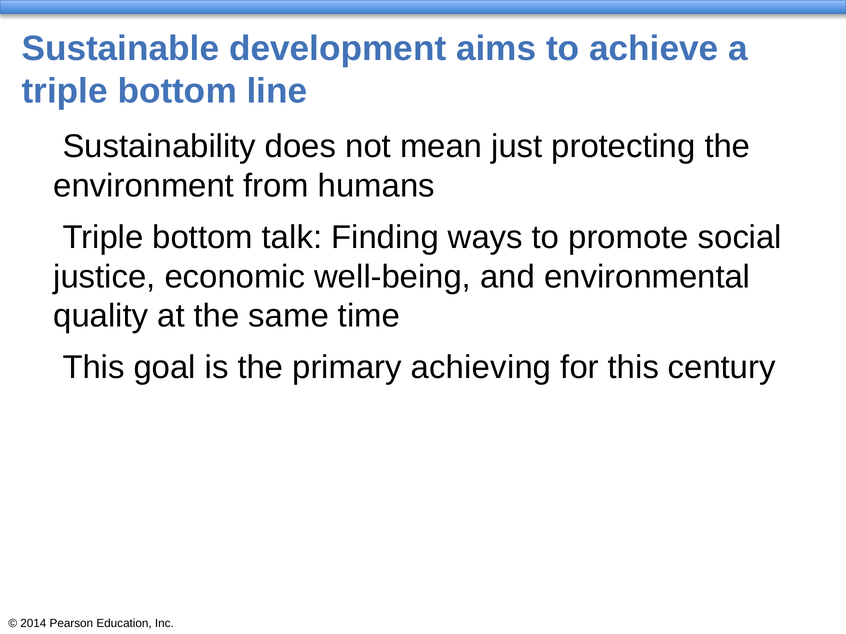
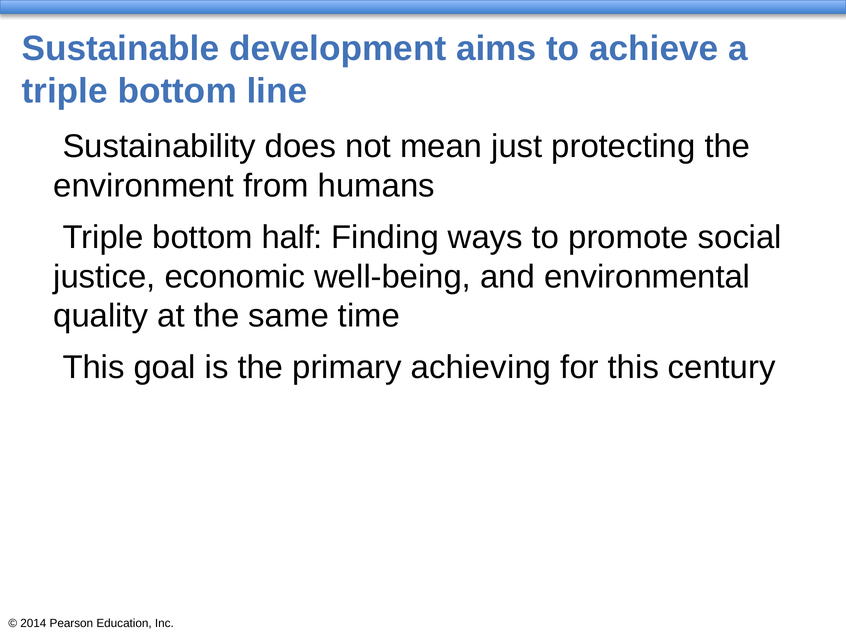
talk: talk -> half (292, 237)
